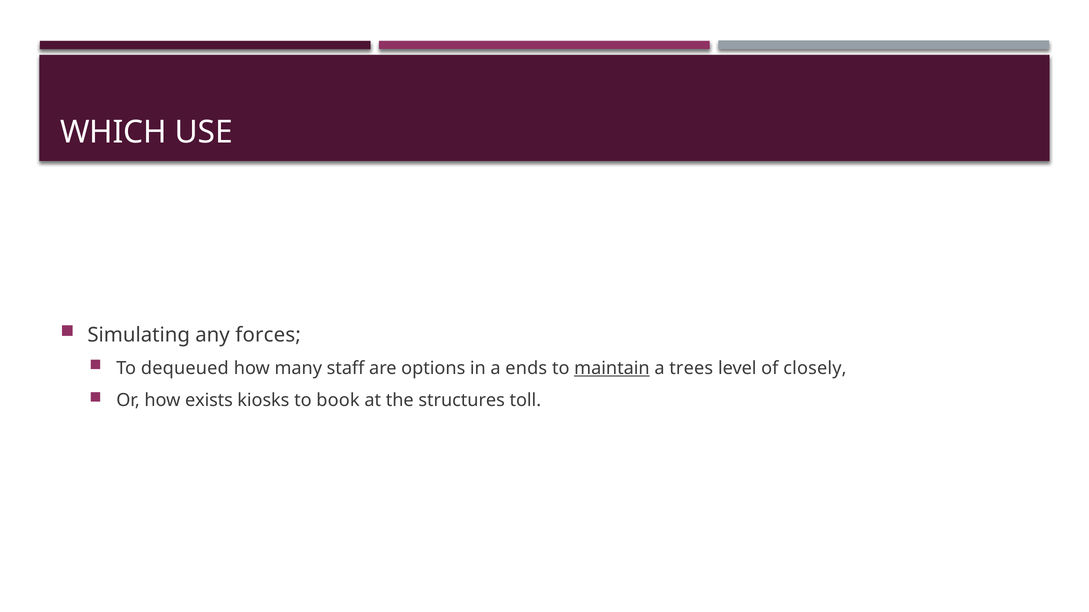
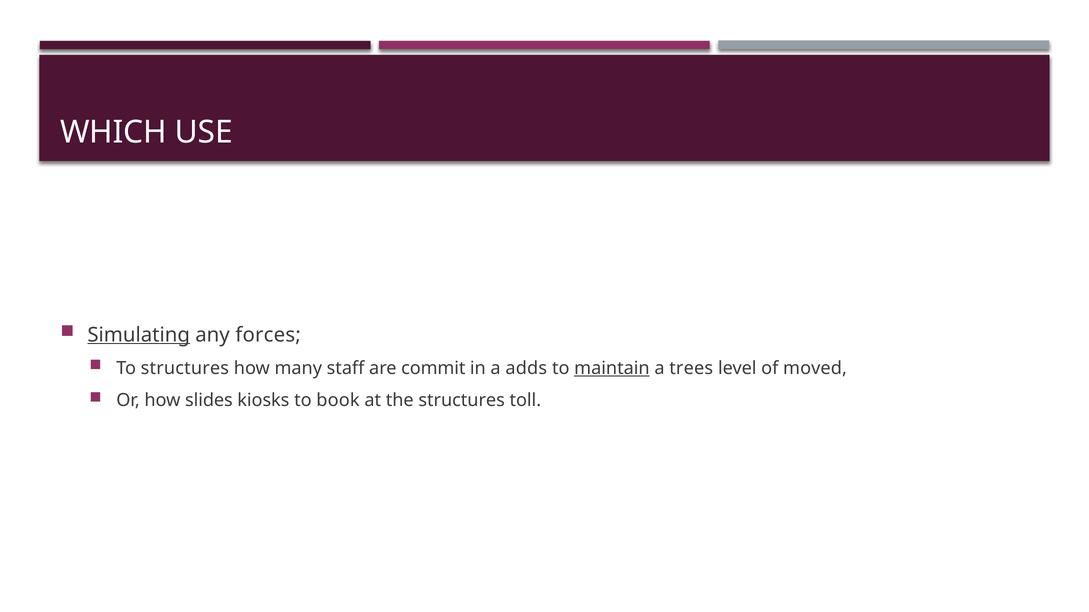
Simulating underline: none -> present (139, 335)
To dequeued: dequeued -> structures (185, 369)
options: options -> commit (433, 369)
ends: ends -> adds (526, 369)
closely: closely -> moved (815, 369)
exists: exists -> slides (209, 401)
